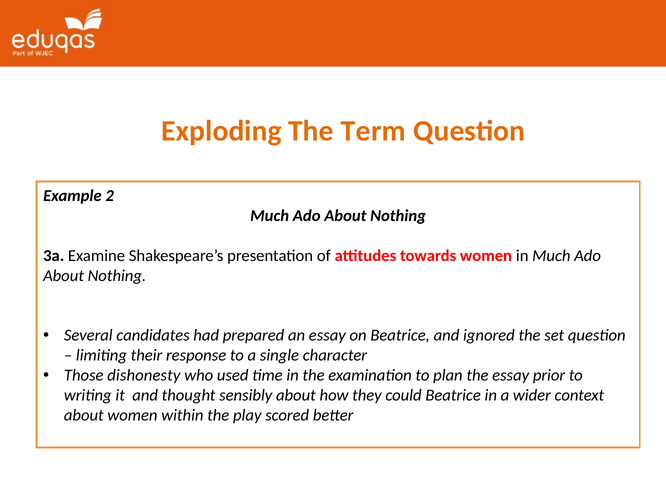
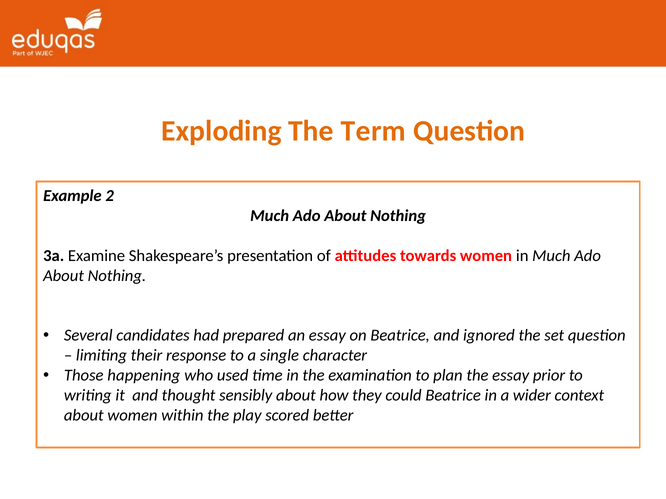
dishonesty: dishonesty -> happening (144, 376)
